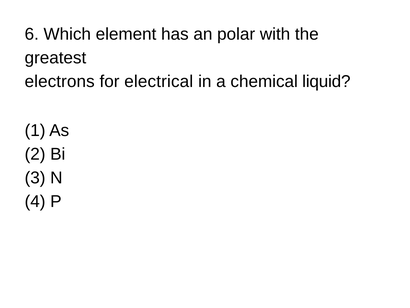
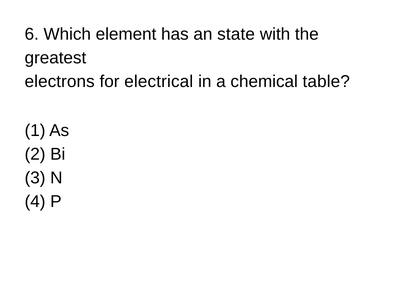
polar: polar -> state (236, 34)
liquid: liquid -> table (326, 81)
